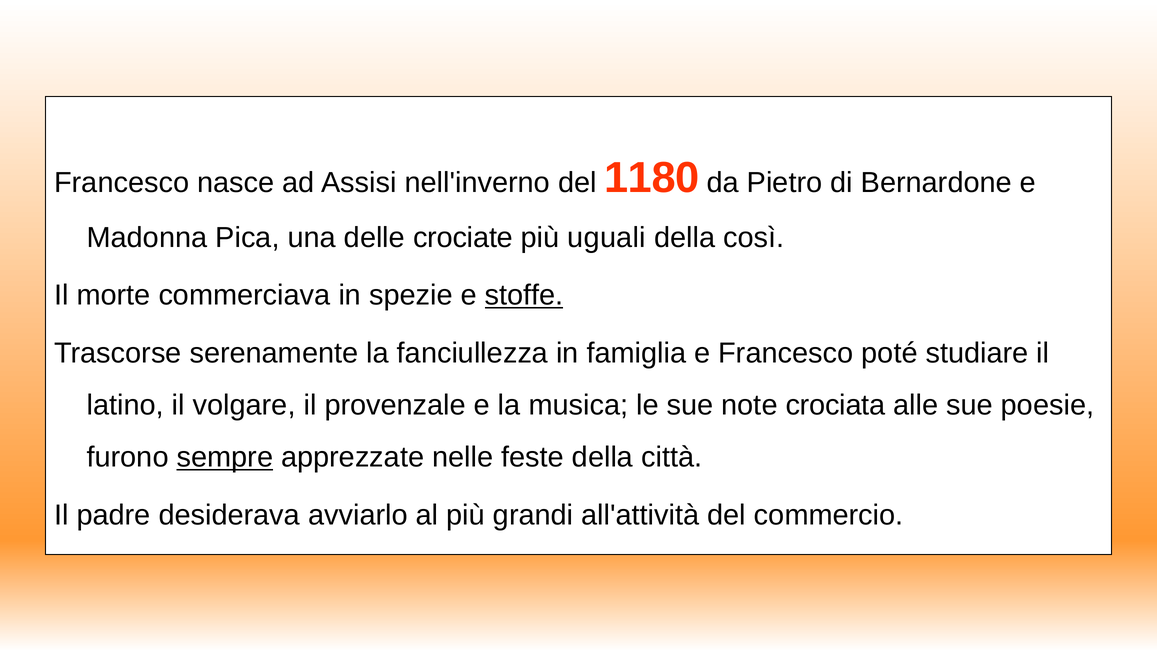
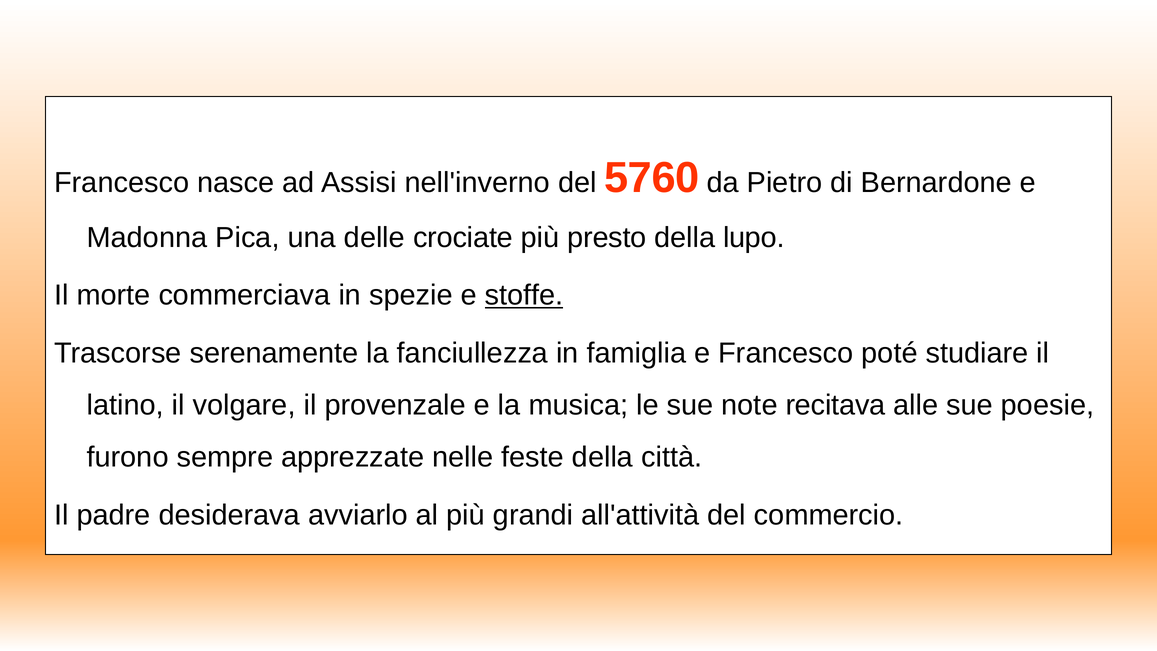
1180: 1180 -> 5760 (652, 178)
uguali: uguali -> presto (607, 237)
così: così -> lupo (754, 237)
crociata: crociata -> recitava (835, 405)
sempre underline: present -> none (225, 457)
